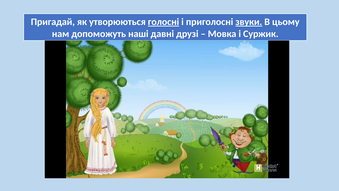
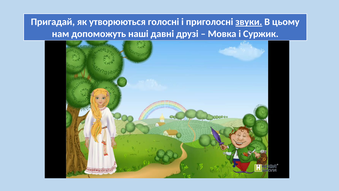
голосні underline: present -> none (164, 22)
